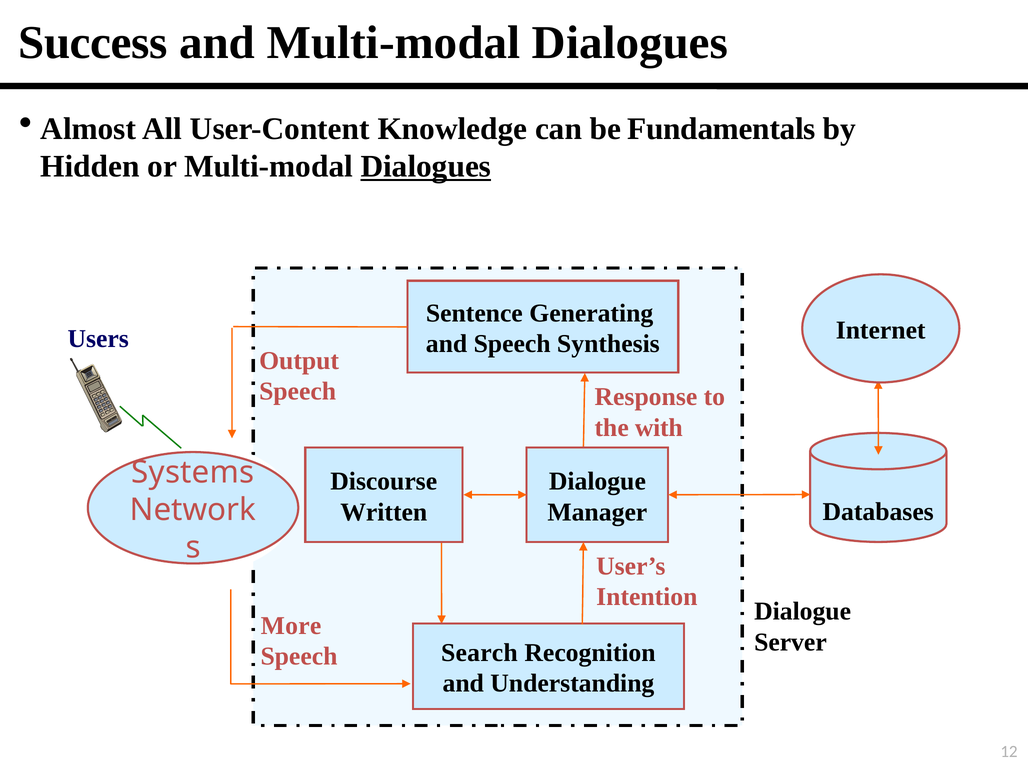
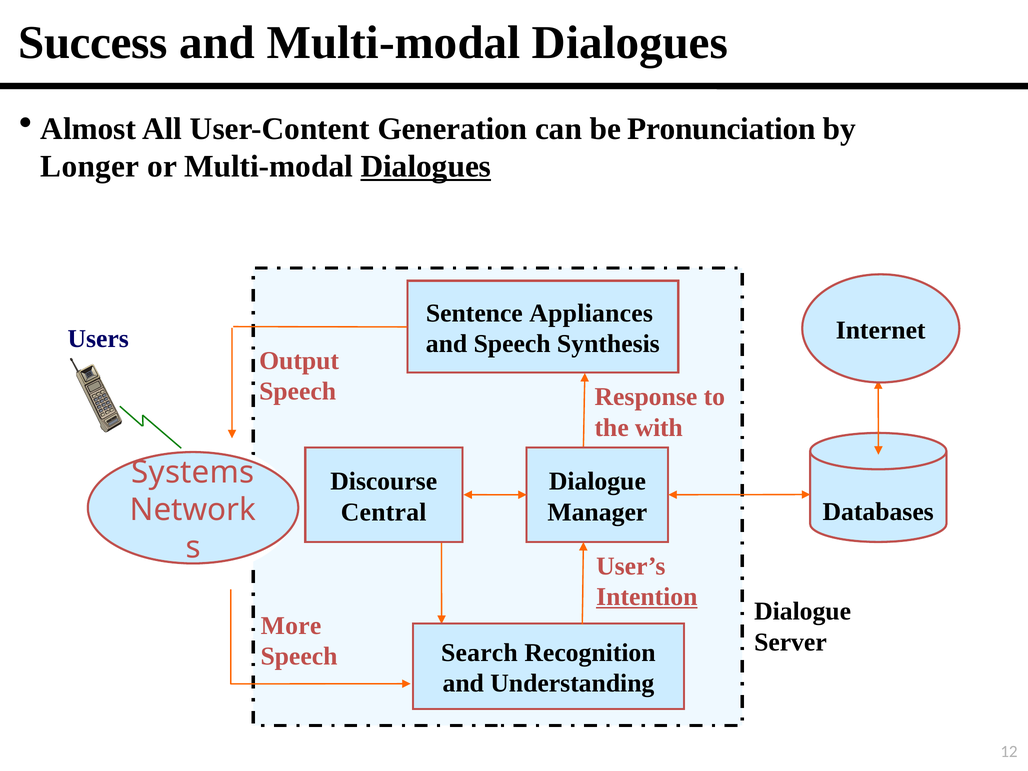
Knowledge: Knowledge -> Generation (452, 129)
Fundamentals: Fundamentals -> Pronunciation (721, 129)
Hidden: Hidden -> Longer (90, 167)
Generating: Generating -> Appliances (591, 313)
Written: Written -> Central (384, 512)
Intention underline: none -> present (647, 597)
